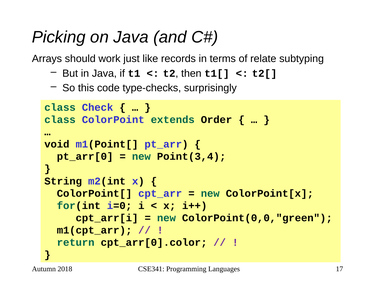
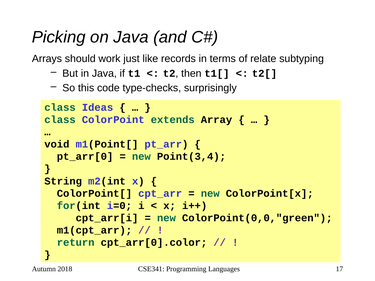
Check: Check -> Ideas (98, 107)
Order: Order -> Array (216, 120)
